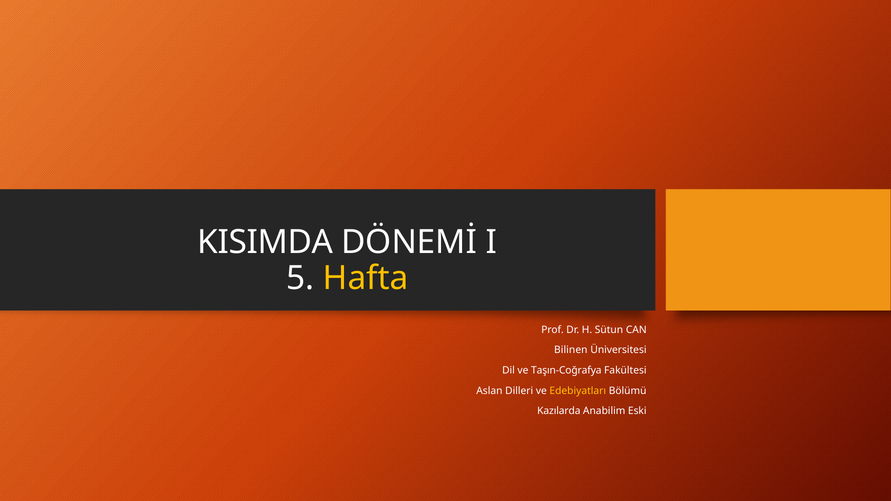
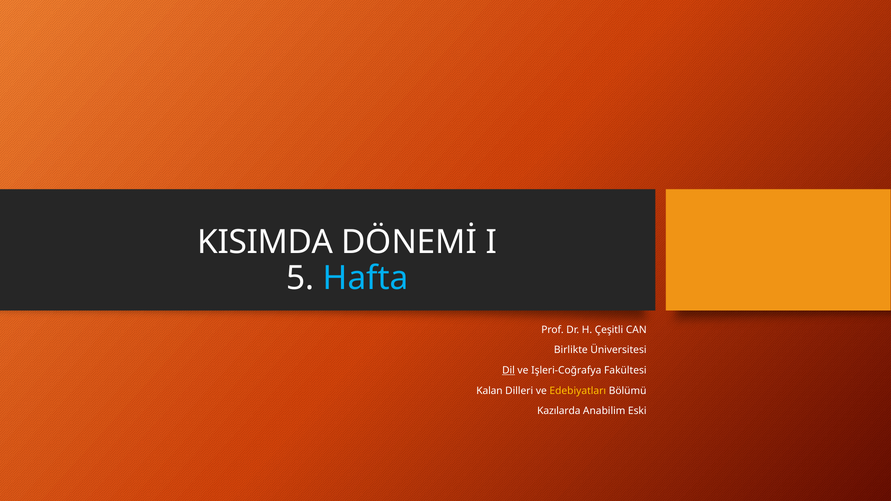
Hafta colour: yellow -> light blue (366, 279)
Sütun: Sütun -> Çeşitli (609, 330)
Bilinen: Bilinen -> Birlikte (571, 350)
Dil underline: none -> present (508, 371)
Taşın-Coğrafya: Taşın-Coğrafya -> Işleri-Coğrafya (566, 371)
Aslan: Aslan -> Kalan (489, 391)
